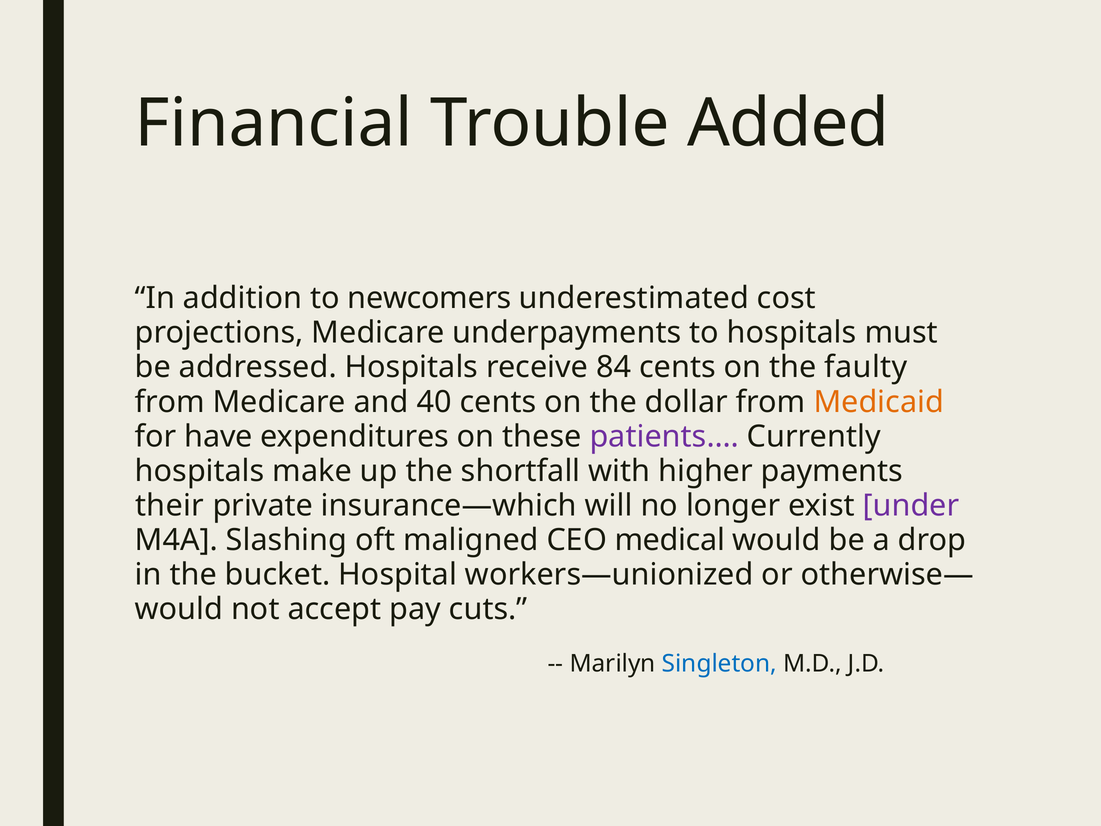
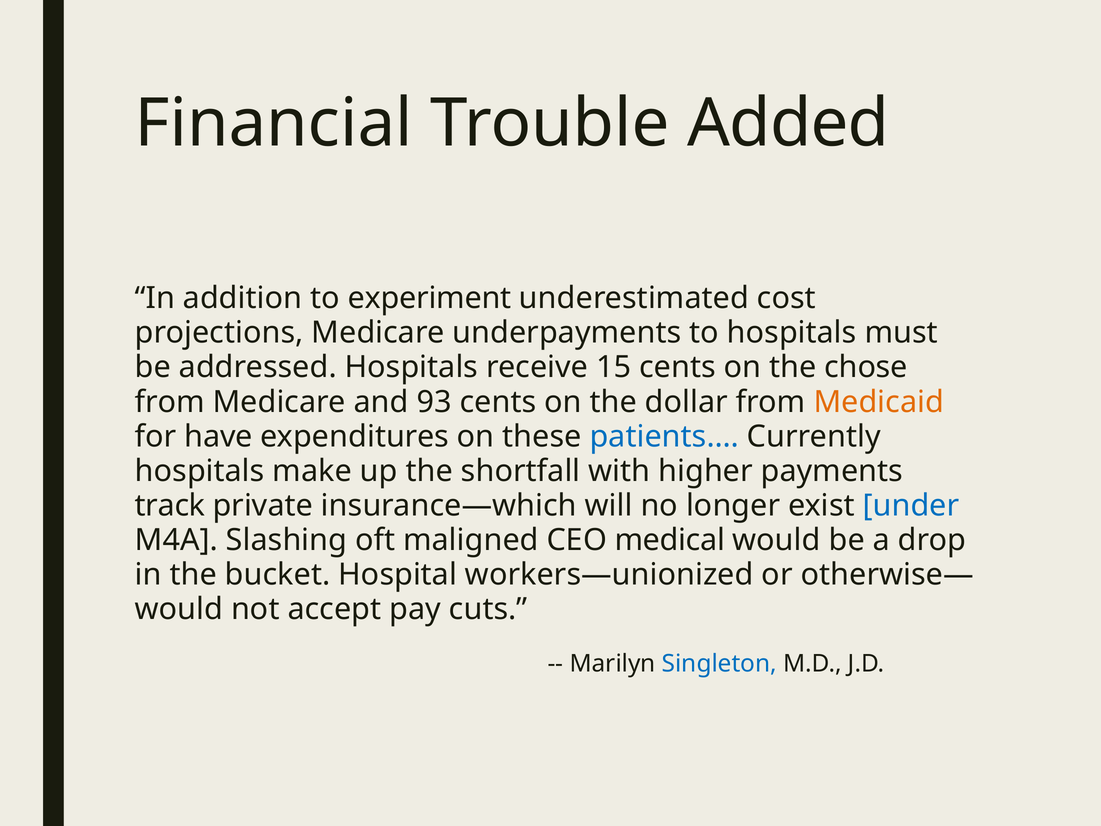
newcomers: newcomers -> experiment (430, 298)
84: 84 -> 15 (614, 367)
faulty: faulty -> chose (866, 367)
40: 40 -> 93 (434, 402)
patients… colour: purple -> blue (664, 436)
their: their -> track (170, 505)
under colour: purple -> blue (911, 505)
